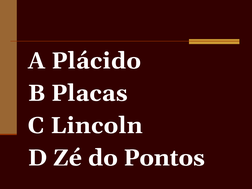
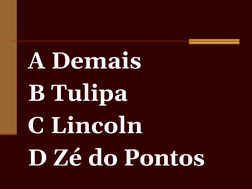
Plácido: Plácido -> Demais (96, 61)
Placas: Placas -> Tulipa (89, 93)
